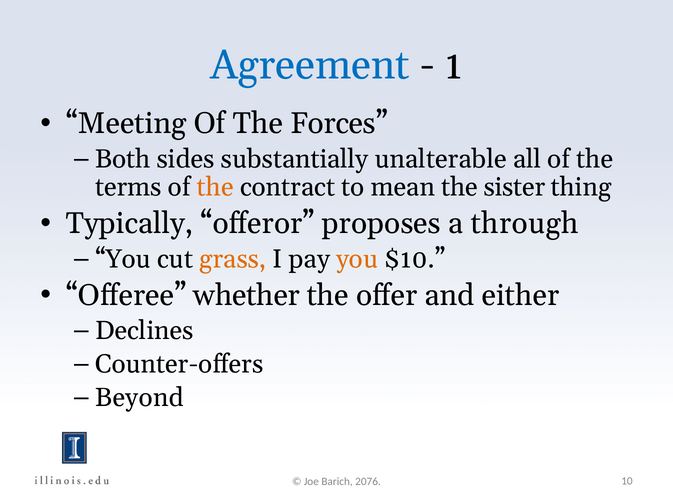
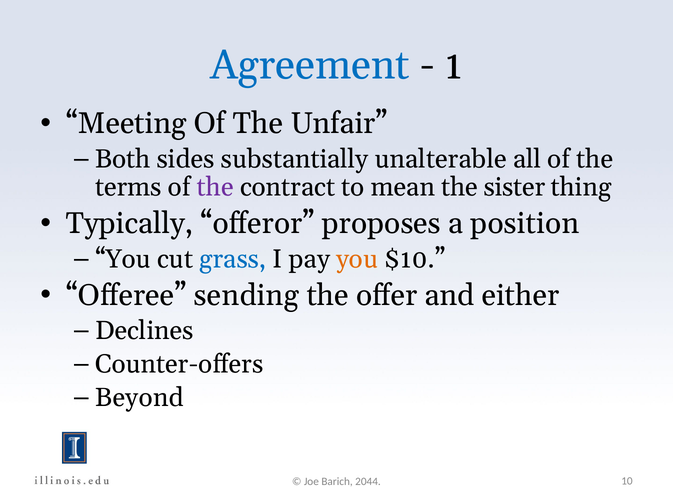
Forces: Forces -> Unfair (339, 124)
the colour: orange -> purple (215, 188)
through: through -> position (525, 224)
grass colour: orange -> blue (233, 259)
whether: whether -> sending (246, 296)
2076: 2076 -> 2044 (368, 482)
